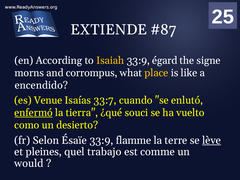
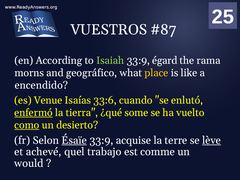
EXTIENDE: EXTIENDE -> VUESTROS (109, 30)
Isaiah colour: yellow -> light green (110, 60)
signe: signe -> rama (209, 60)
corrompus: corrompus -> geográfico (92, 73)
33:7: 33:7 -> 33:6 (105, 100)
souci: souci -> some (136, 113)
como underline: none -> present (27, 125)
Ésaïe underline: none -> present (74, 140)
flamme: flamme -> acquise (134, 140)
pleines: pleines -> achevé (44, 152)
